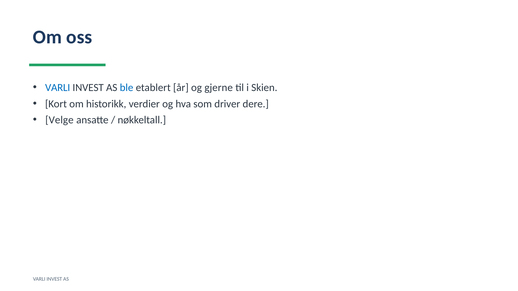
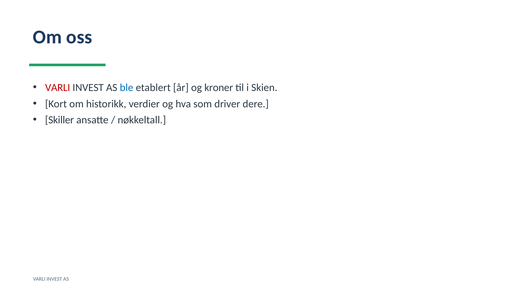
VARLI colour: blue -> red (58, 88)
gjerne: gjerne -> kroner (219, 88)
Velge: Velge -> Skiller (60, 120)
